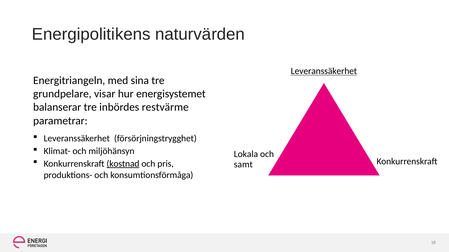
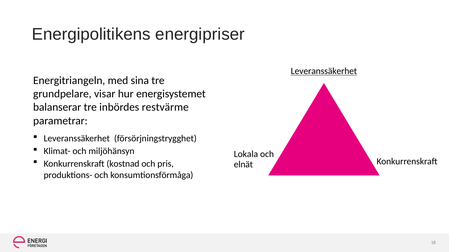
naturvärden: naturvärden -> energipriser (200, 34)
kostnad underline: present -> none (123, 164)
samt: samt -> elnät (243, 165)
